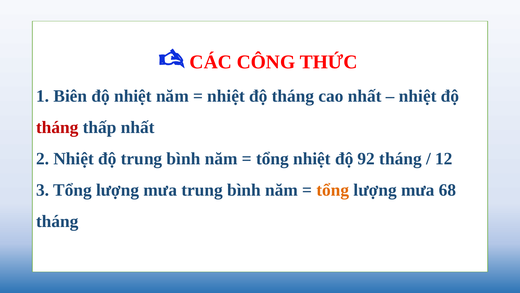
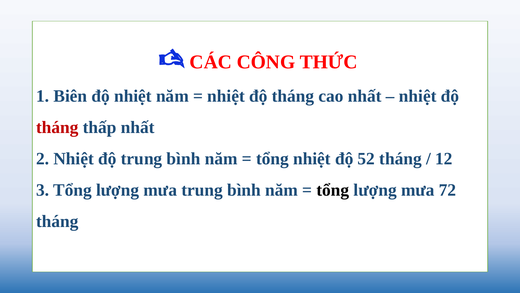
92: 92 -> 52 (366, 158)
tổng colour: orange -> black (333, 190)
68: 68 -> 72 (448, 190)
